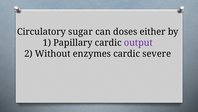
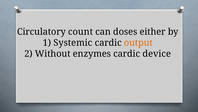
sugar: sugar -> count (81, 32)
Papillary: Papillary -> Systemic (73, 43)
output colour: purple -> orange (138, 43)
severe: severe -> device (157, 53)
